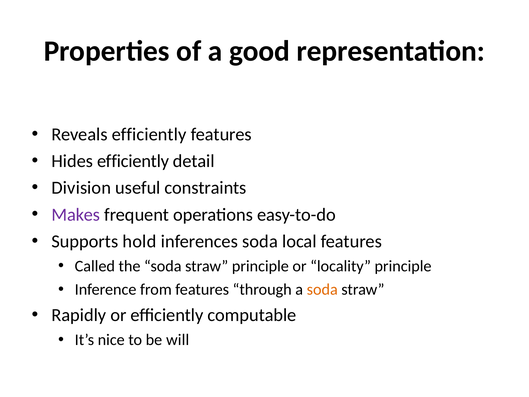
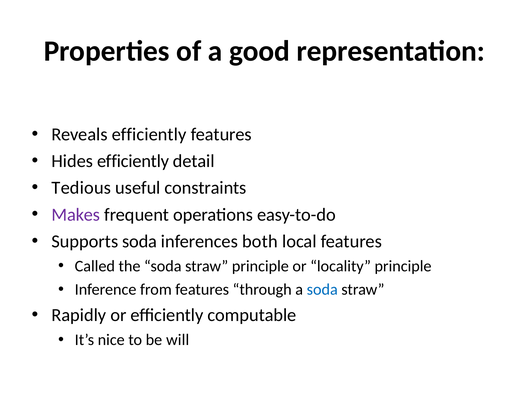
Division: Division -> Tedious (81, 188)
Supports hold: hold -> soda (140, 241)
inferences soda: soda -> both (260, 241)
soda colour: orange -> blue (322, 289)
